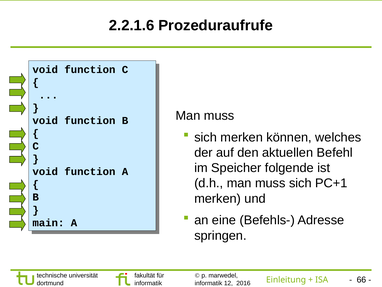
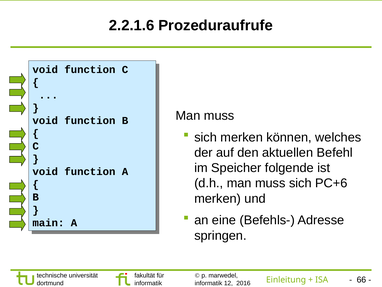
PC+1: PC+1 -> PC+6 (331, 183)
